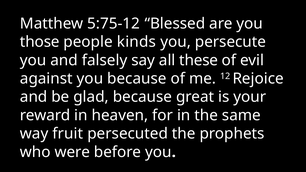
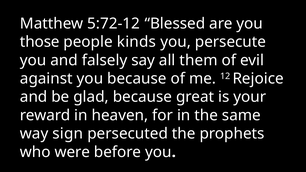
5:75-12: 5:75-12 -> 5:72-12 (114, 24)
these: these -> them (198, 60)
fruit: fruit -> sign (68, 134)
